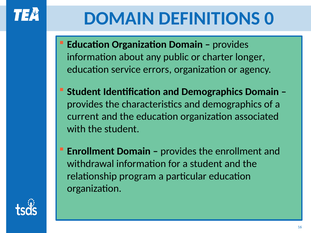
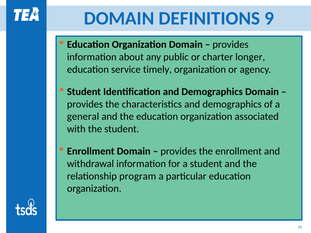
0: 0 -> 9 (269, 18)
errors: errors -> timely (157, 69)
current: current -> general (83, 117)
